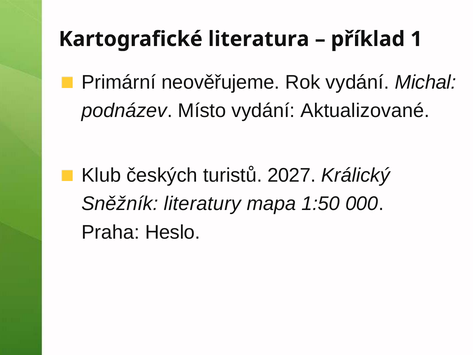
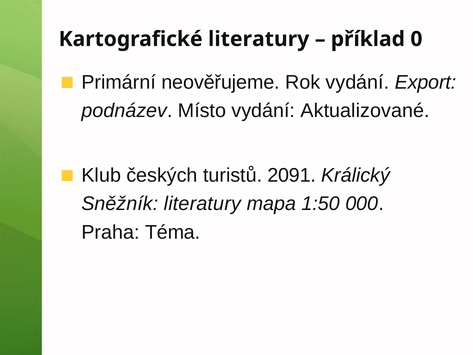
Kartografické literatura: literatura -> literatury (259, 39)
1: 1 -> 0 (416, 39)
Michal: Michal -> Export (426, 82)
2027: 2027 -> 2091 (292, 175)
Heslo: Heslo -> Téma (173, 232)
